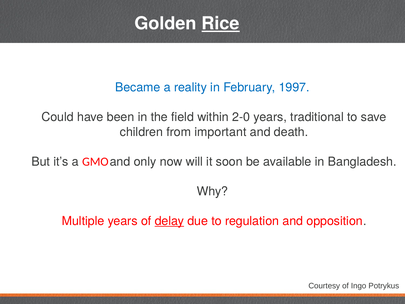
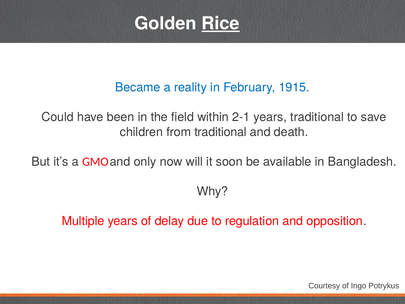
1997: 1997 -> 1915 (294, 87)
2-0: 2-0 -> 2-1 (241, 117)
from important: important -> traditional (221, 132)
delay underline: present -> none (169, 221)
